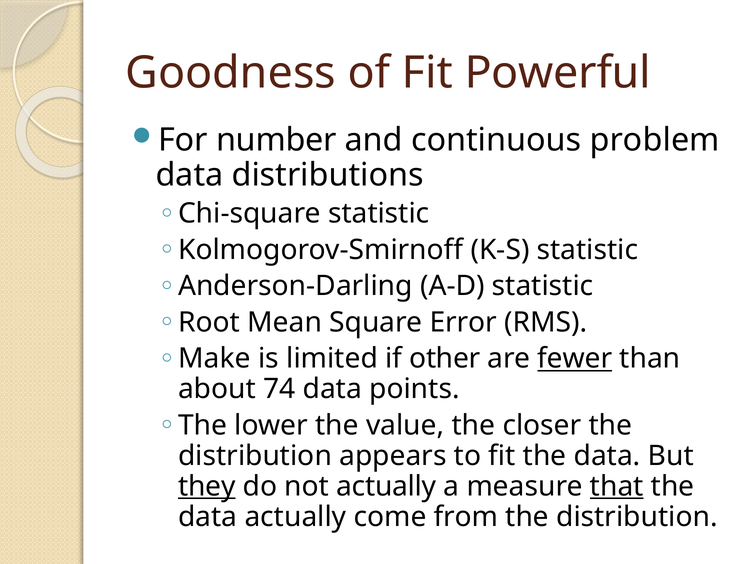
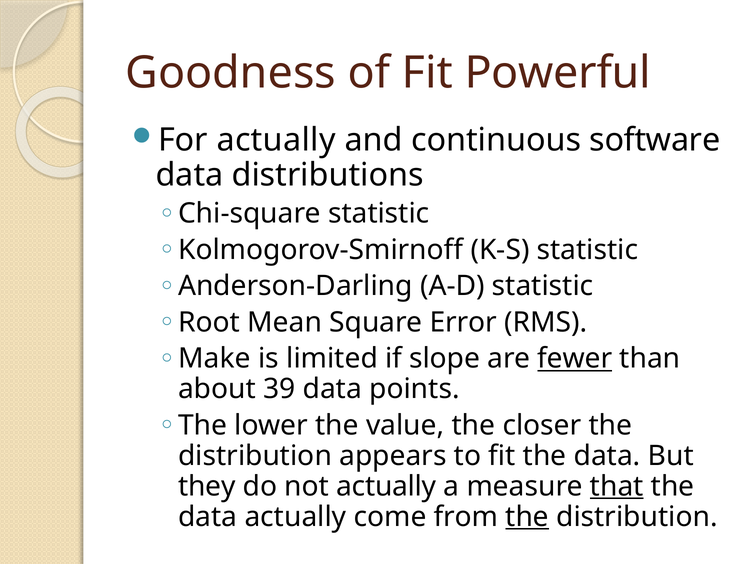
For number: number -> actually (276, 140)
problem: problem -> software (655, 140)
other: other -> slope (445, 359)
74: 74 -> 39 (279, 389)
they underline: present -> none (207, 486)
the underline: none -> present (527, 517)
